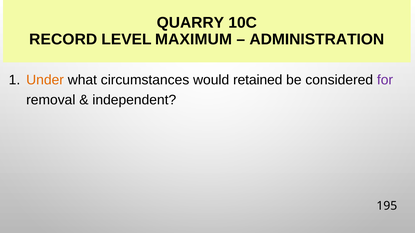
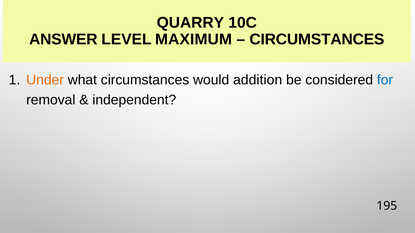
RECORD: RECORD -> ANSWER (63, 40)
ADMINISTRATION: ADMINISTRATION -> CIRCUMSTANCES (317, 40)
retained: retained -> addition (258, 80)
for colour: purple -> blue (385, 80)
